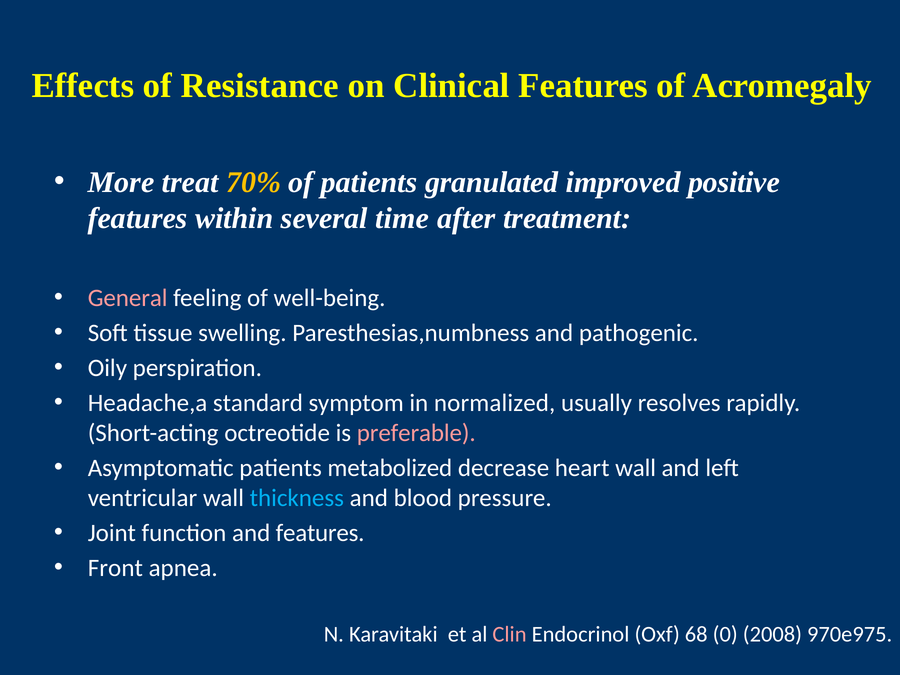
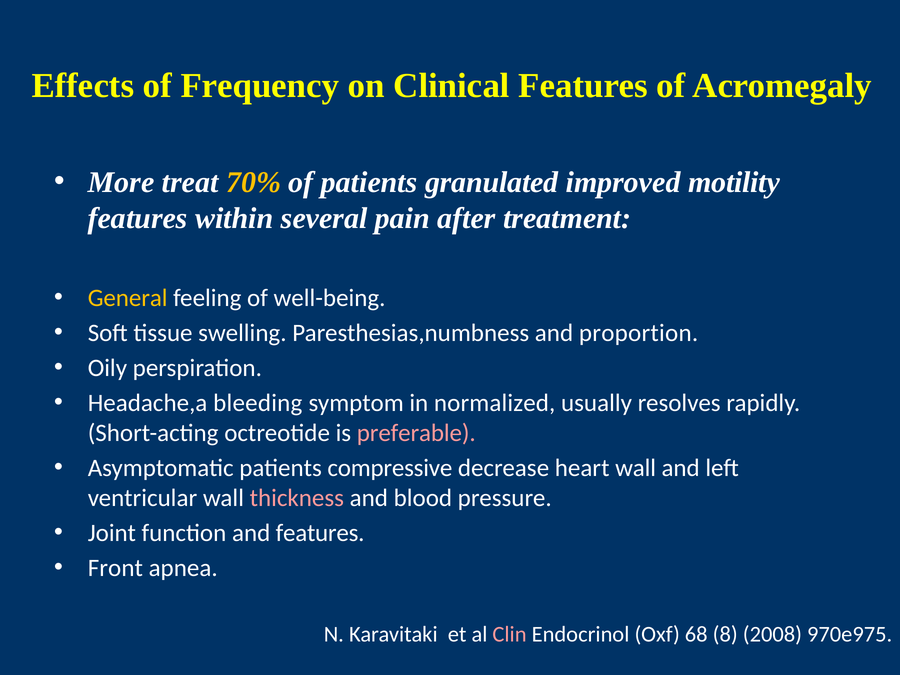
Resistance: Resistance -> Frequency (260, 86)
positive: positive -> motility (734, 182)
time: time -> pain (402, 218)
General colour: pink -> yellow (128, 298)
pathogenic: pathogenic -> proportion (639, 333)
standard: standard -> bleeding (258, 403)
metabolized: metabolized -> compressive (390, 468)
thickness colour: light blue -> pink (297, 498)
0: 0 -> 8 (725, 634)
